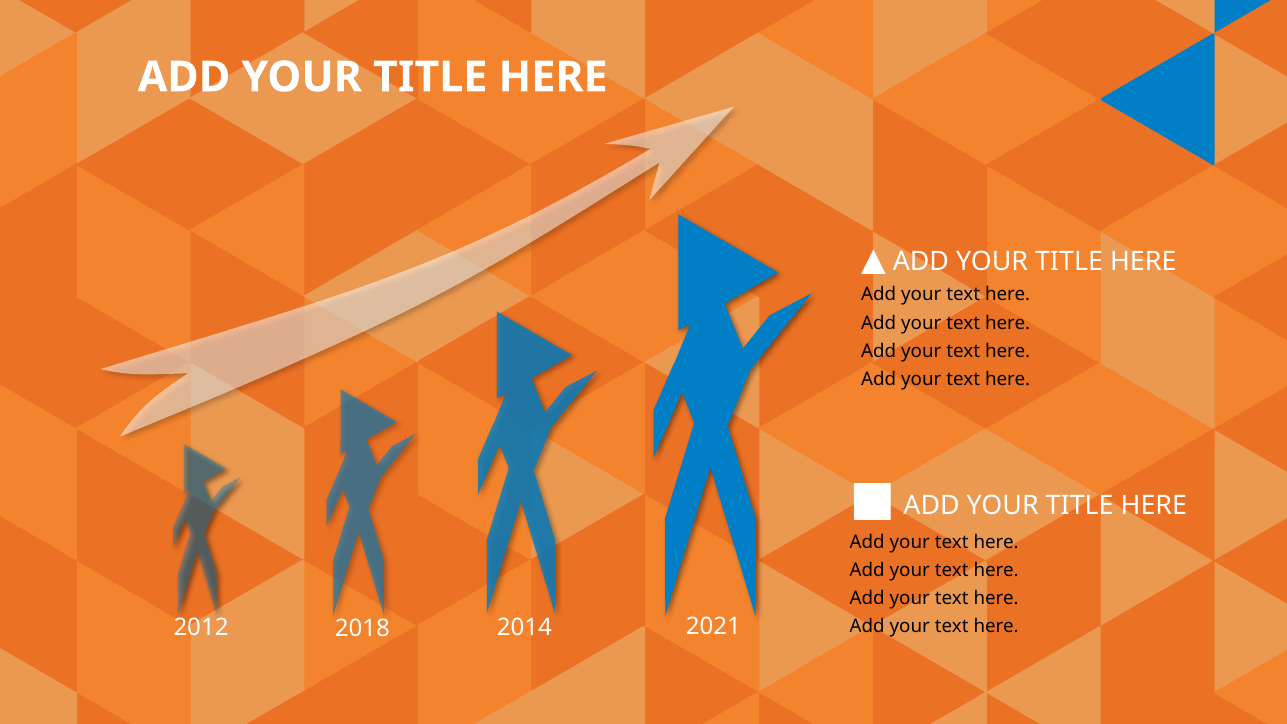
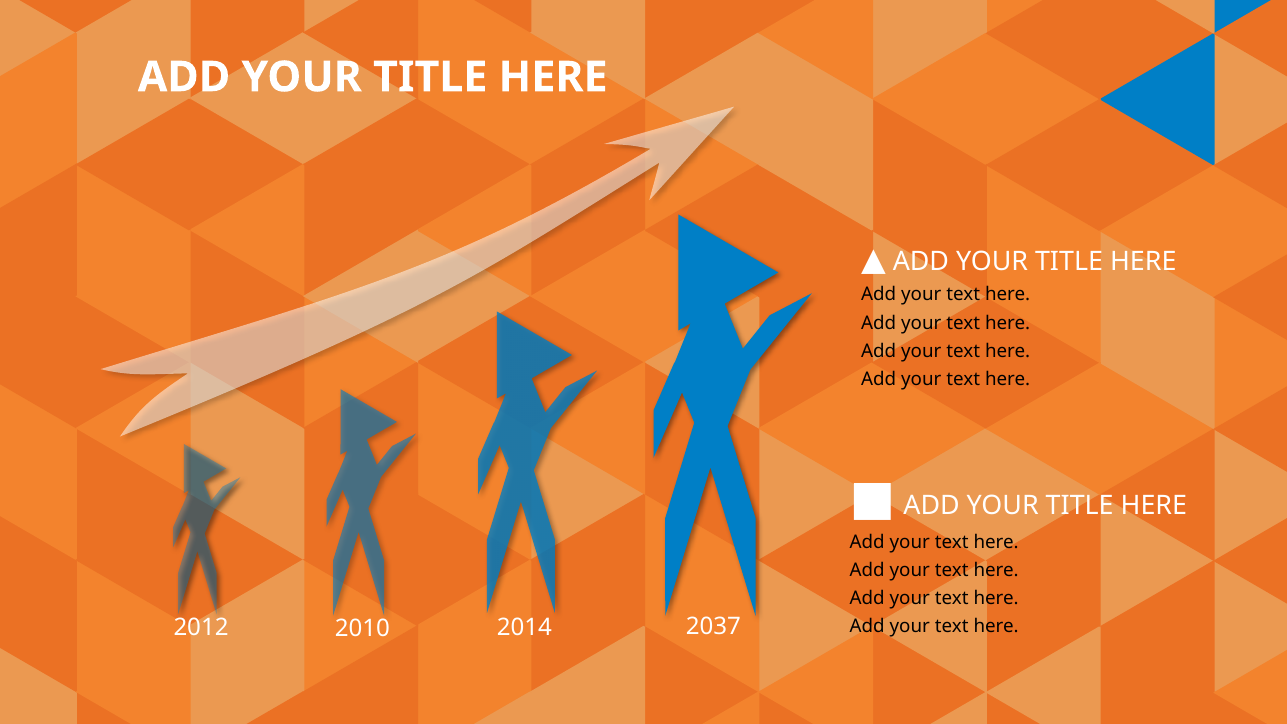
2021: 2021 -> 2037 (713, 627)
2018: 2018 -> 2010 (362, 628)
